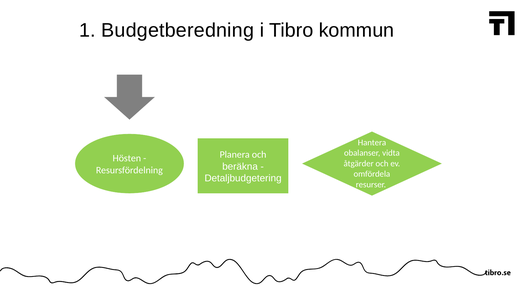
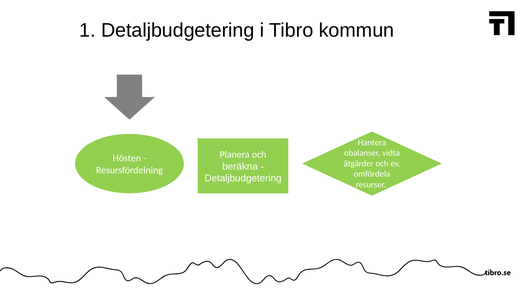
1 Budgetberedning: Budgetberedning -> Detaljbudgetering (178, 30)
